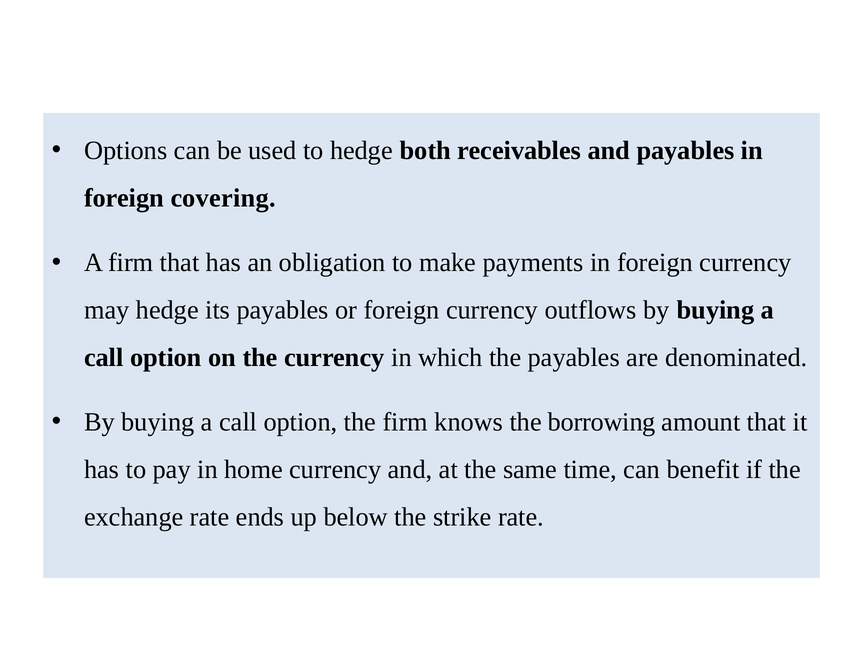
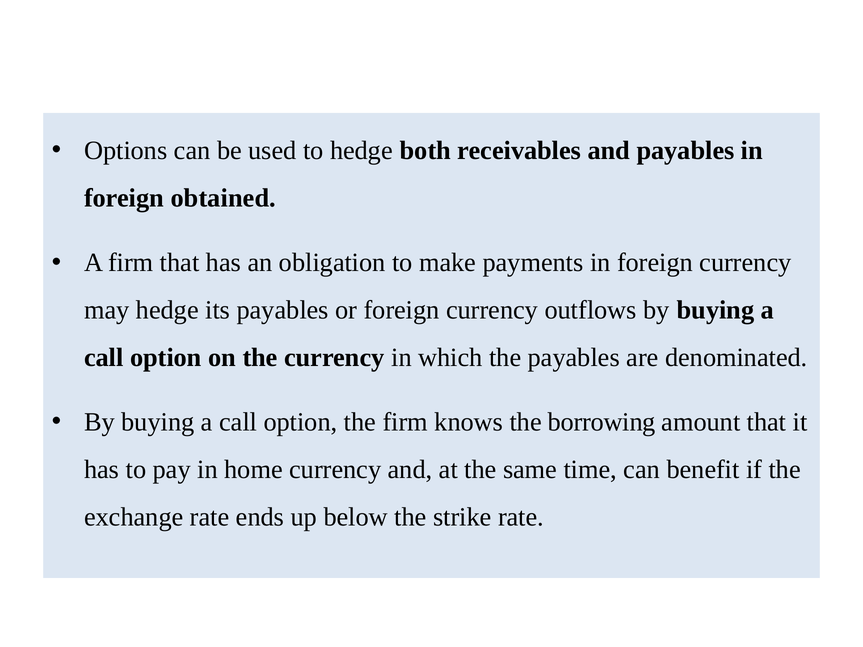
covering: covering -> obtained (223, 198)
